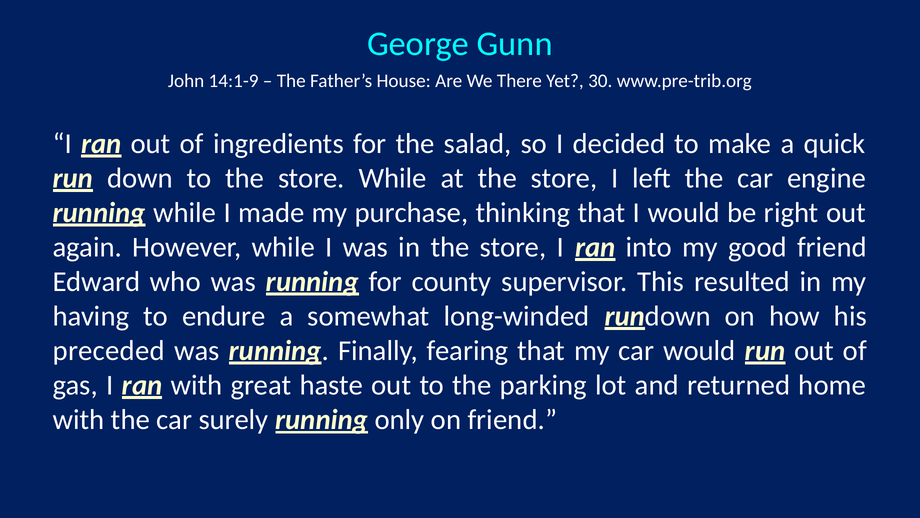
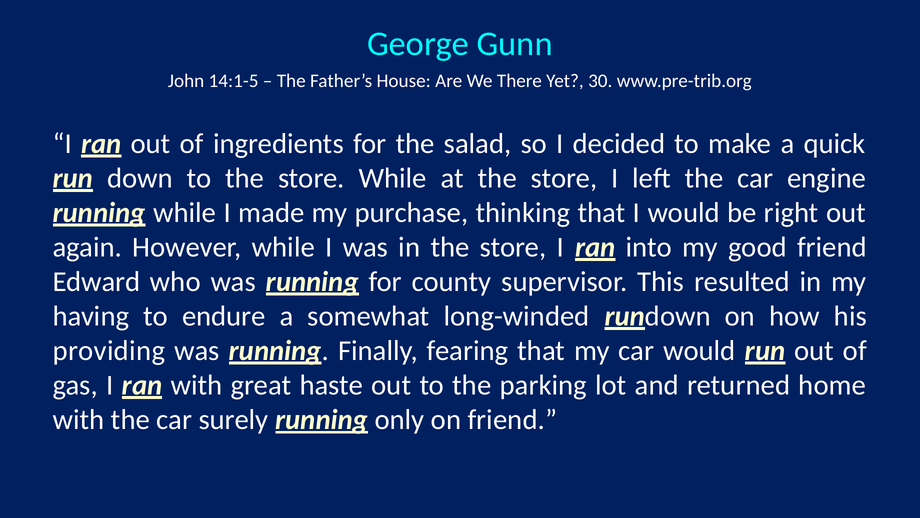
14:1-9: 14:1-9 -> 14:1-5 (234, 81)
preceded: preceded -> providing (109, 350)
